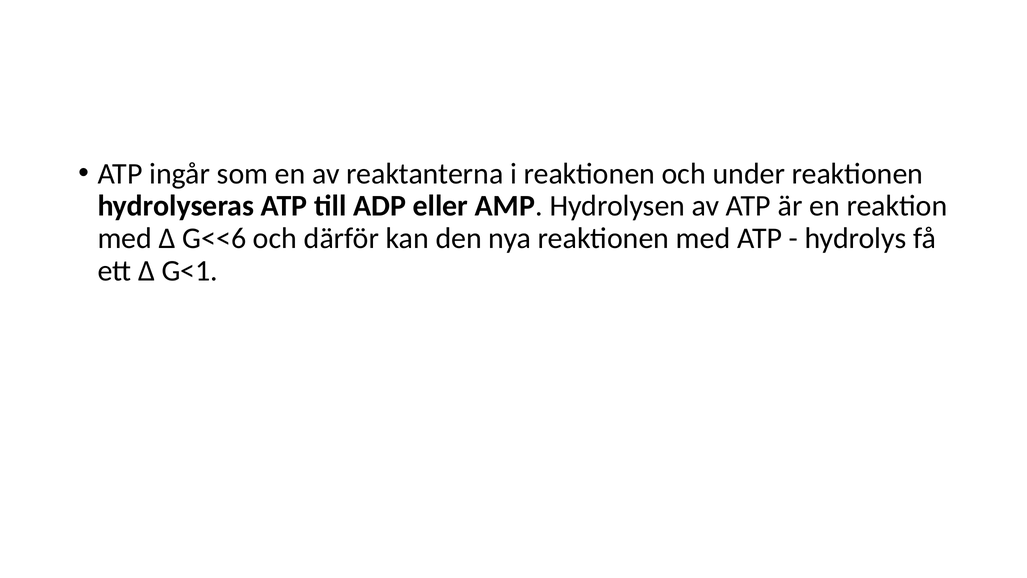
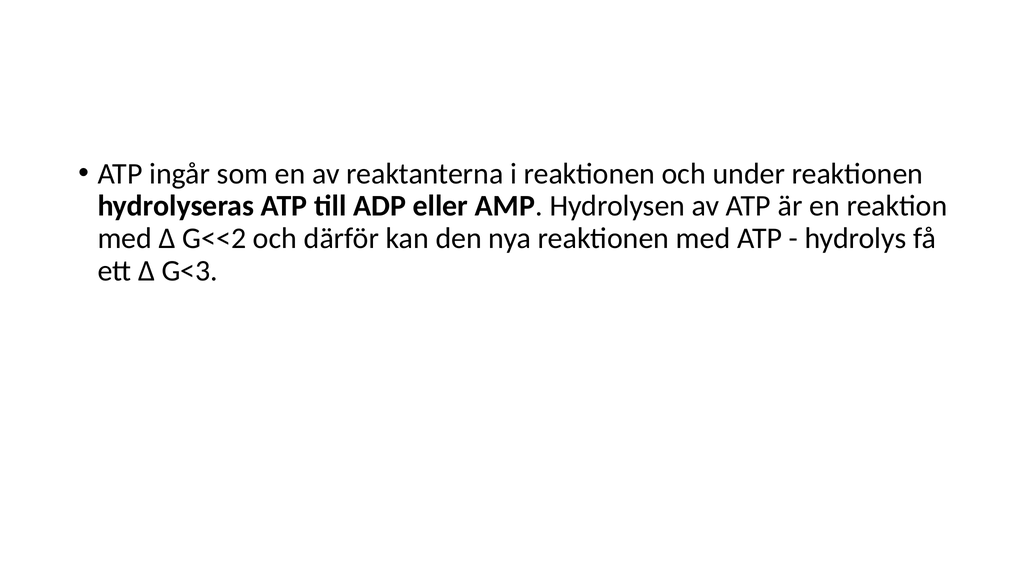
G<<6: G<<6 -> G<<2 (214, 238)
G<1: G<1 -> G<3 (190, 271)
